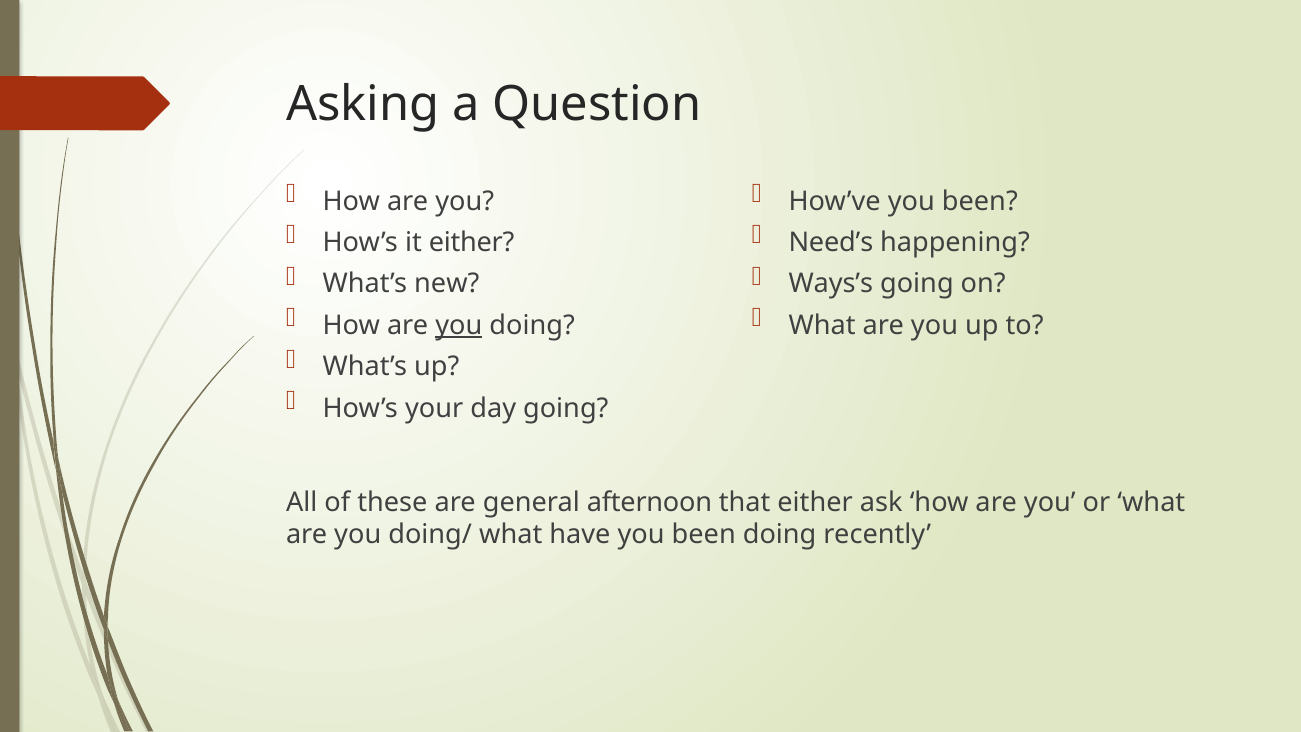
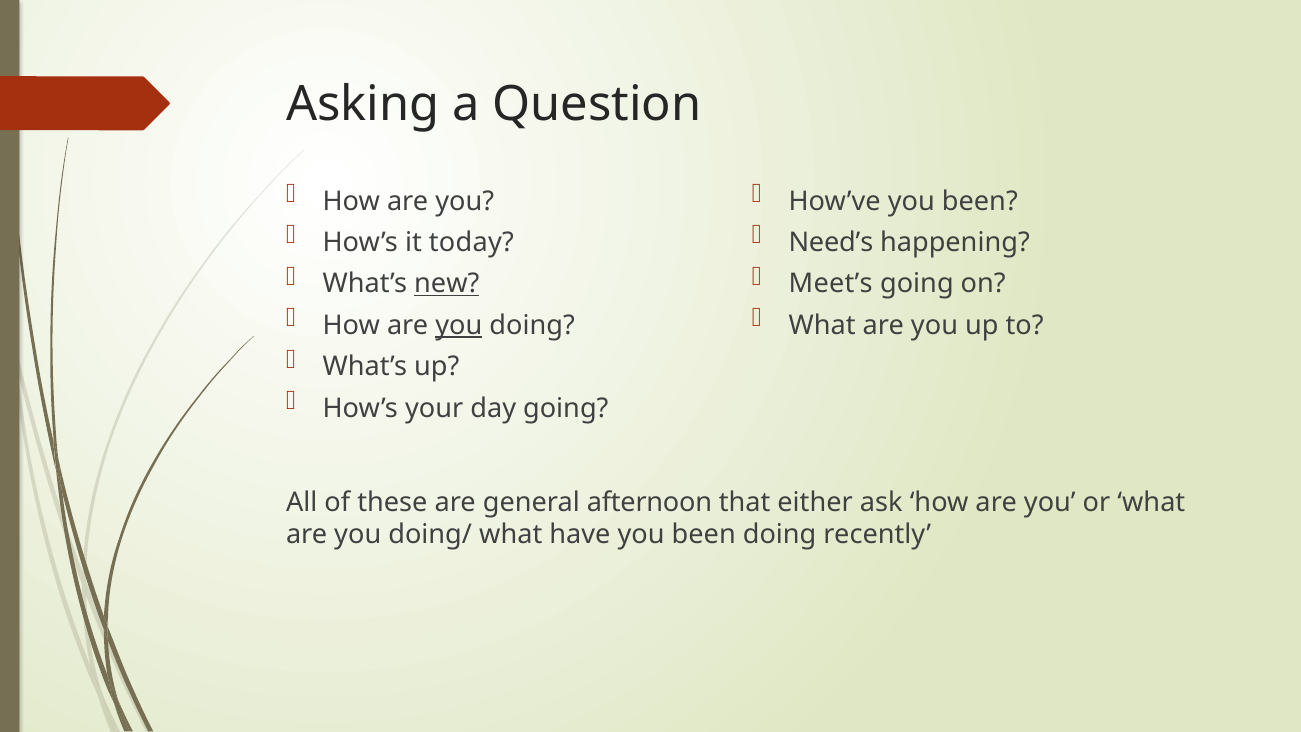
it either: either -> today (471, 242)
new underline: none -> present (447, 284)
Ways’s: Ways’s -> Meet’s (831, 284)
